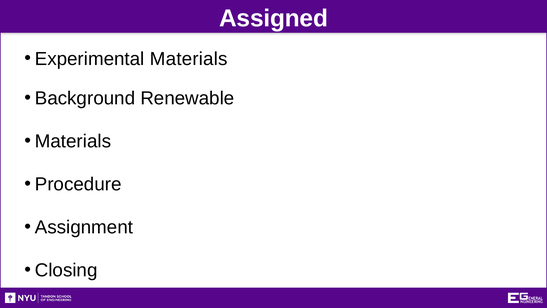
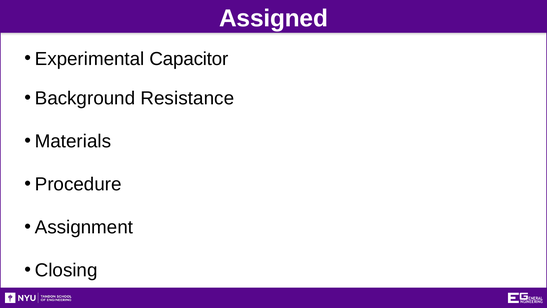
Experimental Materials: Materials -> Capacitor (189, 59)
Renewable: Renewable -> Resistance (187, 98)
